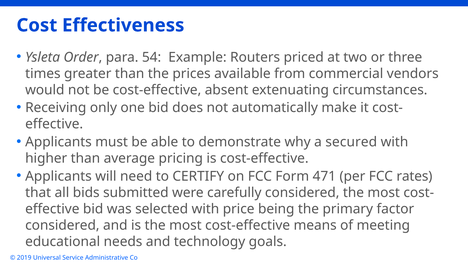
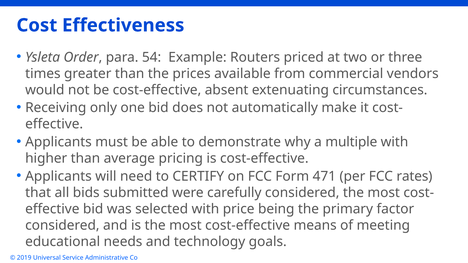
secured: secured -> multiple (351, 142)
